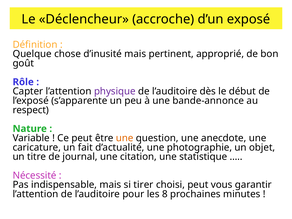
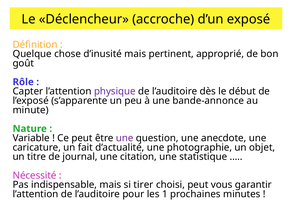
respect: respect -> minute (31, 110)
une colour: orange -> purple (125, 138)
8: 8 -> 1 (165, 194)
